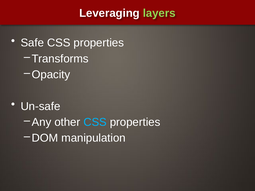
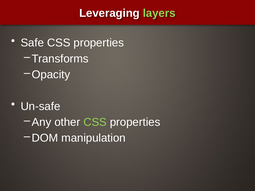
CSS colour: light blue -> light green (95, 122)
